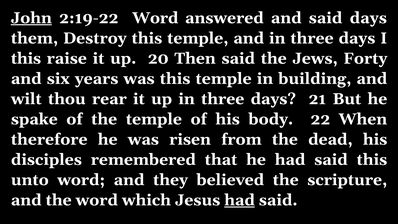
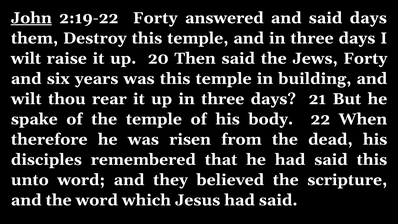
2:19-22 Word: Word -> Forty (155, 18)
this: this -> wilt (26, 58)
had underline: present -> none (240, 200)
